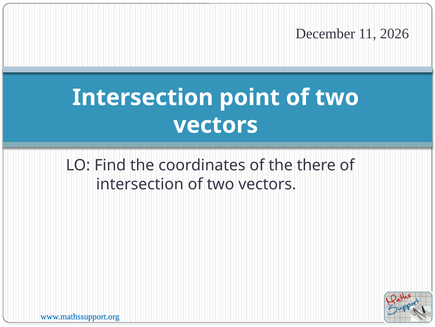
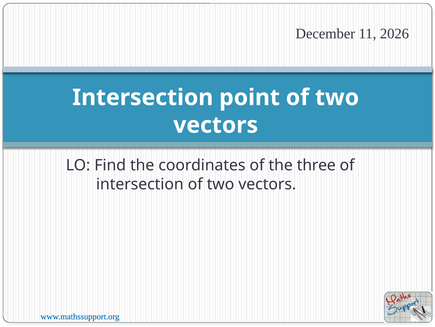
there: there -> three (316, 165)
